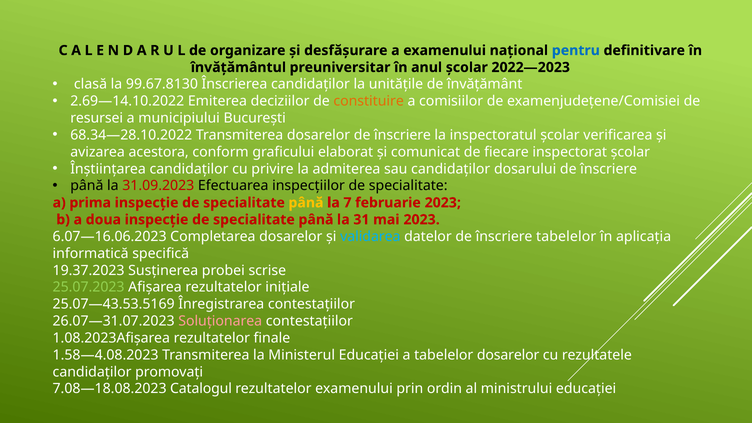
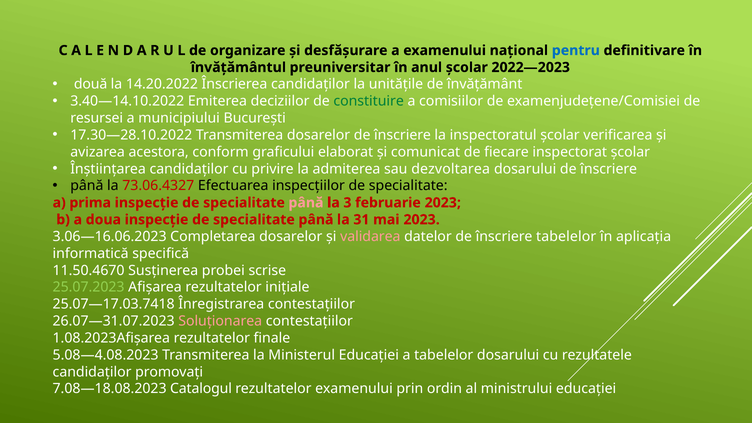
clasă: clasă -> două (91, 84)
99.67.8130: 99.67.8130 -> 14.20.2022 (162, 84)
2.69—14.10.2022: 2.69—14.10.2022 -> 3.40—14.10.2022 (127, 101)
constituire colour: orange -> green (369, 101)
68.34—28.10.2022: 68.34—28.10.2022 -> 17.30—28.10.2022 (131, 135)
sau candidaților: candidaților -> dezvoltarea (451, 169)
31.09.2023: 31.09.2023 -> 73.06.4327 (158, 186)
până colour: yellow -> pink (306, 203)
7: 7 -> 3 (347, 203)
6.07—16.06.2023: 6.07—16.06.2023 -> 3.06—16.06.2023 (110, 237)
validarea colour: light blue -> pink (370, 237)
19.37.2023: 19.37.2023 -> 11.50.4670 (89, 270)
25.07—43.53.5169: 25.07—43.53.5169 -> 25.07—17.03.7418 (114, 304)
1.58—4.08.2023: 1.58—4.08.2023 -> 5.08—4.08.2023 (106, 355)
tabelelor dosarelor: dosarelor -> dosarului (508, 355)
